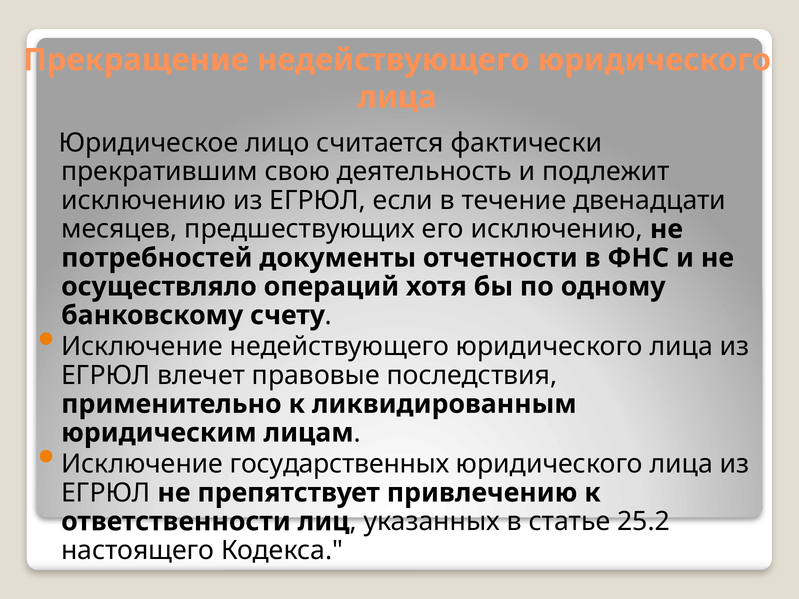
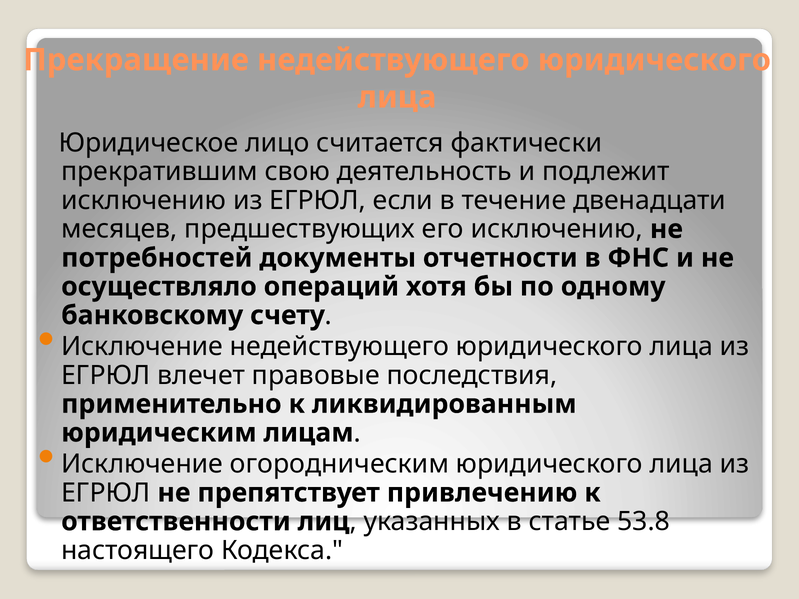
государственных: государственных -> огородническим (339, 464)
25.2: 25.2 -> 53.8 (644, 522)
